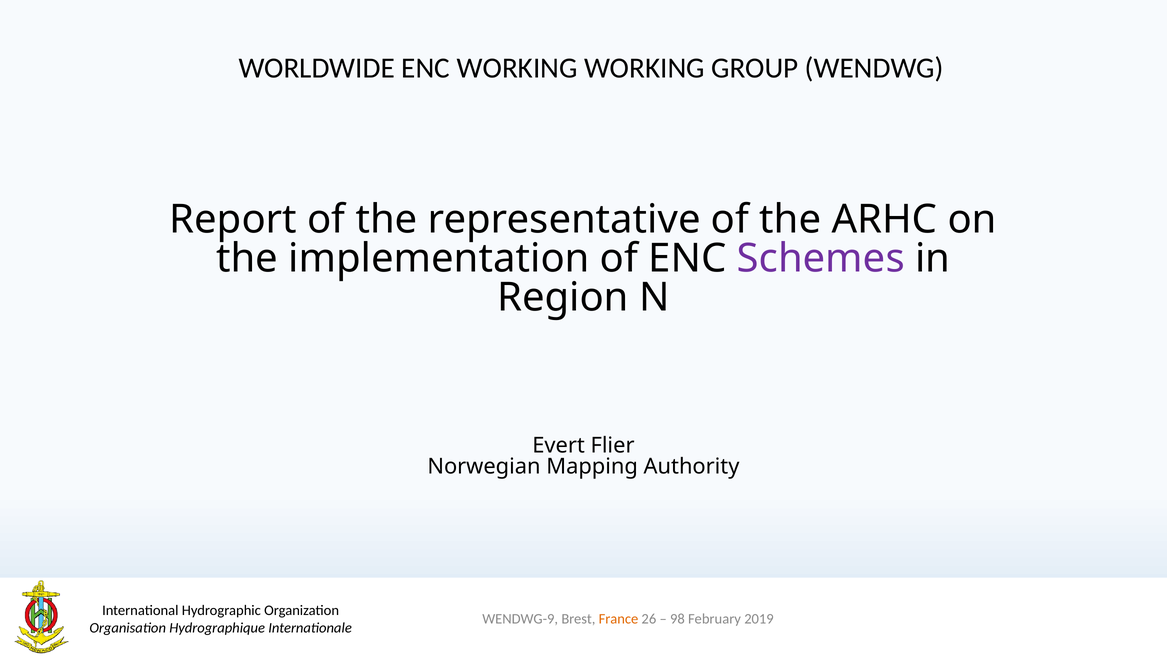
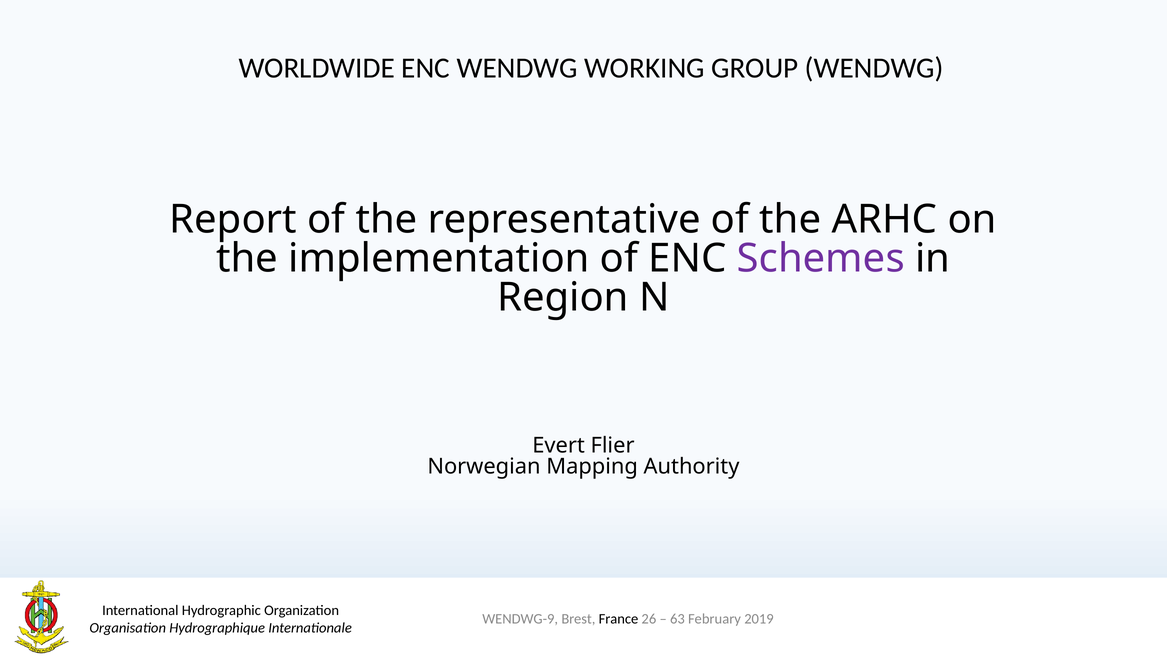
ENC WORKING: WORKING -> WENDWG (517, 68)
France colour: orange -> black (618, 619)
98: 98 -> 63 (677, 619)
